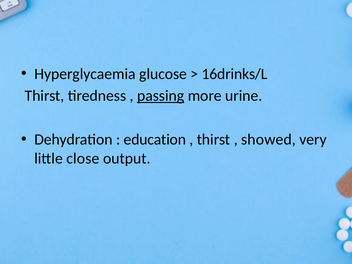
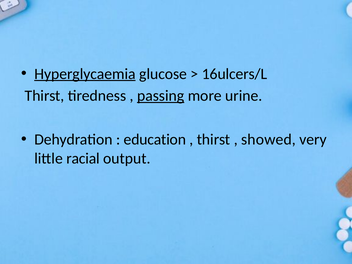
Hyperglycaemia underline: none -> present (85, 74)
16drinks/L: 16drinks/L -> 16ulcers/L (235, 74)
close: close -> racial (83, 158)
